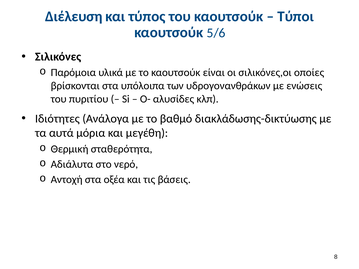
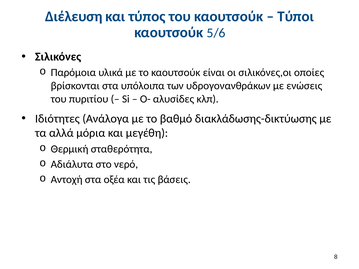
αυτά: αυτά -> αλλά (61, 133)
